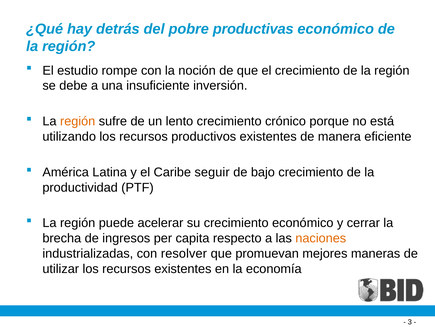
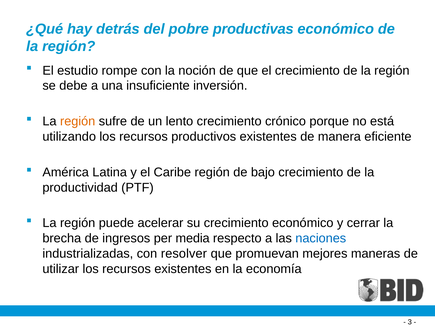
Caribe seguir: seguir -> región (212, 172)
capita: capita -> media (193, 238)
naciones colour: orange -> blue (321, 238)
